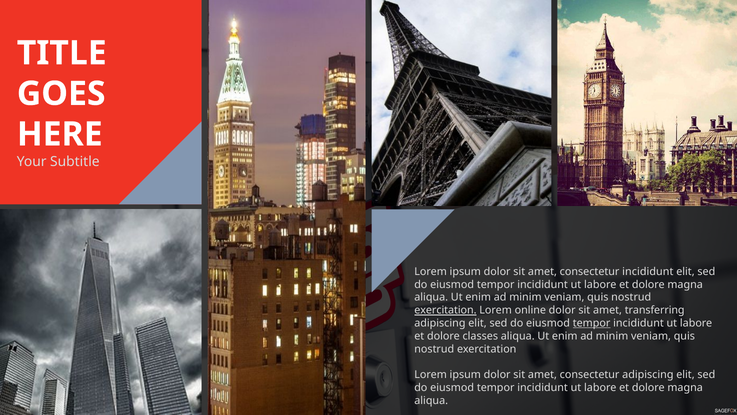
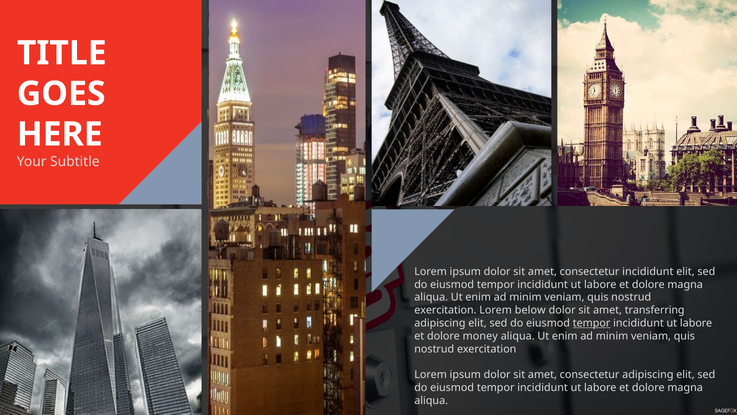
exercitation underline: present -> none (445, 310)
online: online -> below (530, 310)
classes: classes -> money (480, 336)
